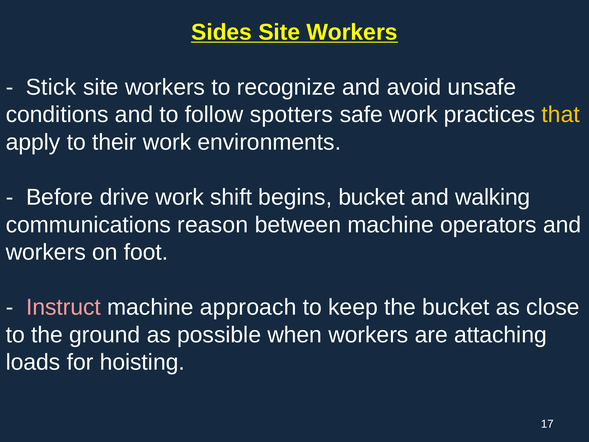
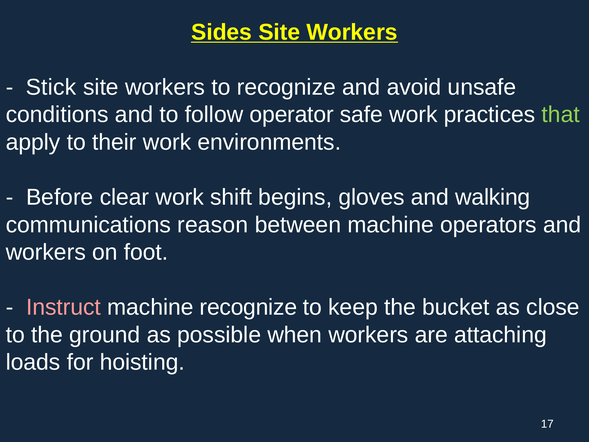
spotters: spotters -> operator (292, 115)
that colour: yellow -> light green (561, 115)
drive: drive -> clear (124, 197)
begins bucket: bucket -> gloves (371, 197)
machine approach: approach -> recognize (248, 307)
